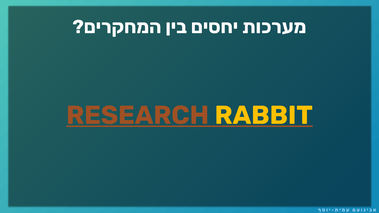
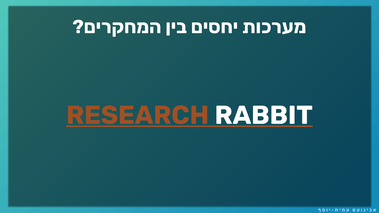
RABBIT colour: yellow -> white (264, 115)
